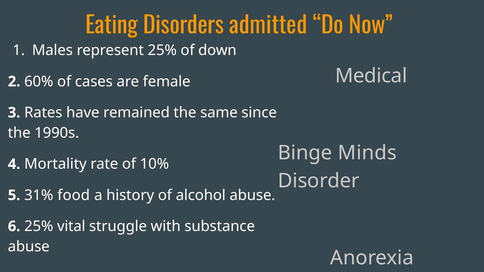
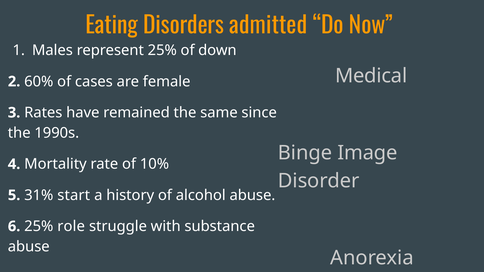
Minds: Minds -> Image (367, 153)
food: food -> start (74, 195)
vital: vital -> role (71, 227)
